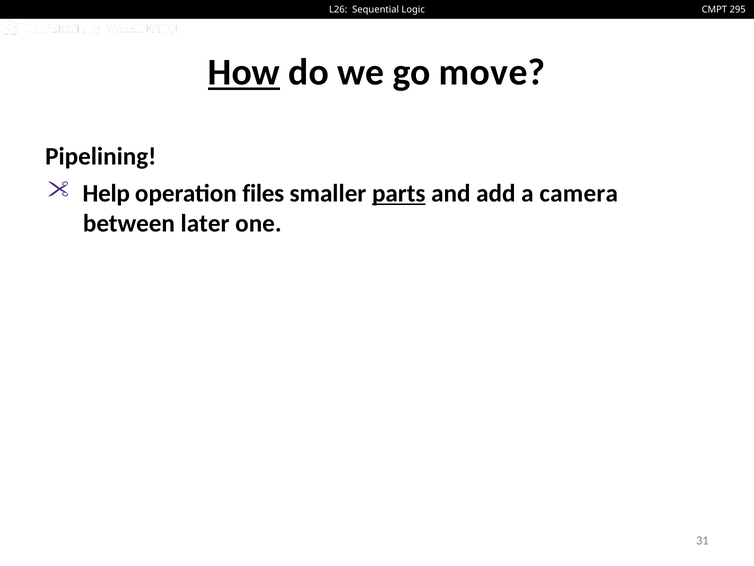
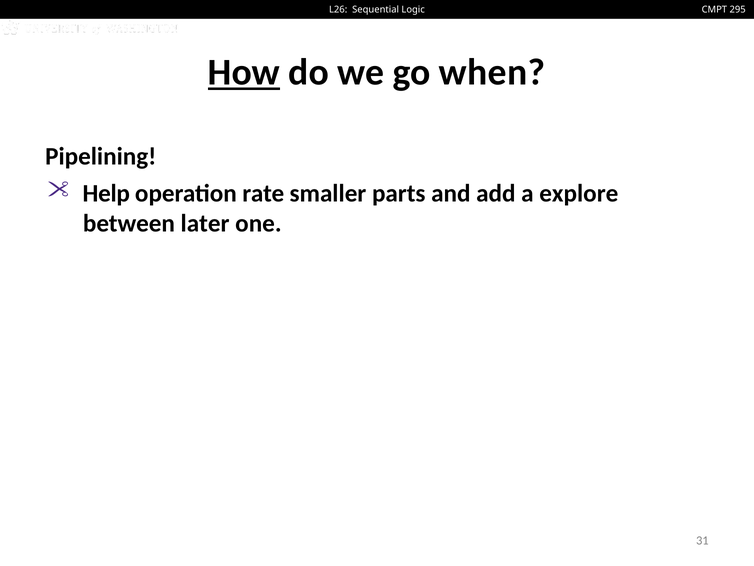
move: move -> when (492, 72)
files: files -> rate (263, 193)
parts underline: present -> none (399, 193)
camera: camera -> explore (579, 193)
